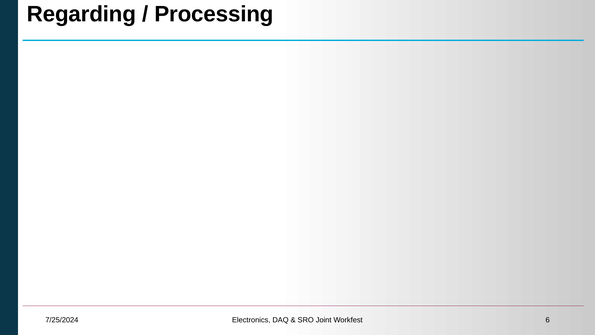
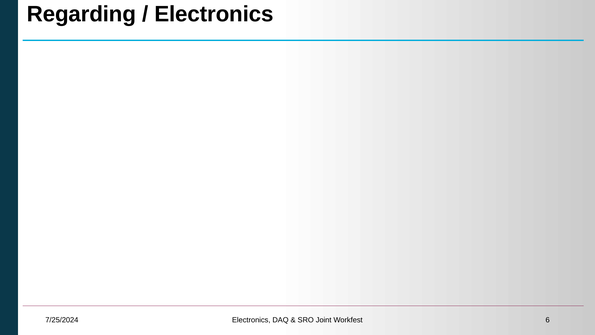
Processing: Processing -> Electronics (214, 14)
